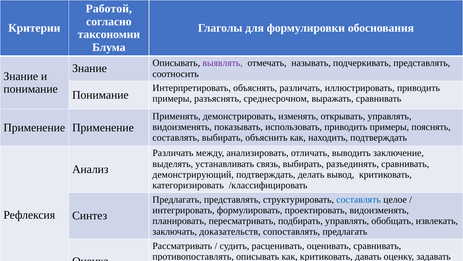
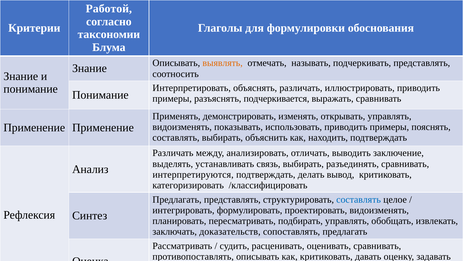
выявлять colour: purple -> orange (223, 63)
среднесрочном: среднесрочном -> подчеркивается (276, 99)
демонстрирующий: демонстрирующий -> интерпретируются (193, 174)
